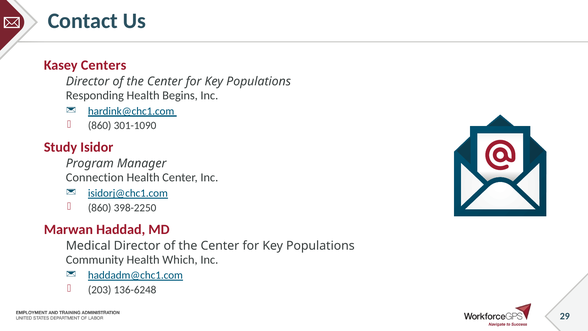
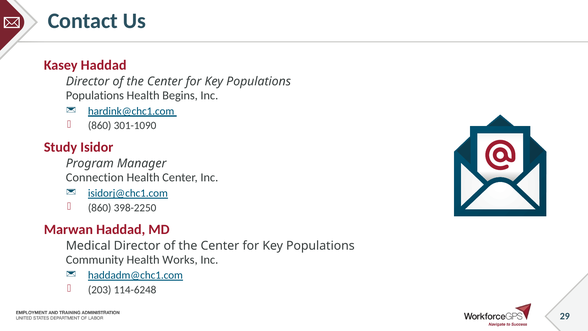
Kasey Centers: Centers -> Haddad (104, 65)
Responding: Responding -> Populations (95, 95)
Which: Which -> Works (180, 259)
136-6248: 136-6248 -> 114-6248 (135, 290)
